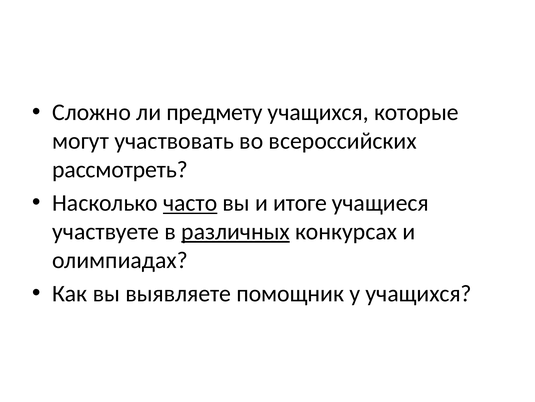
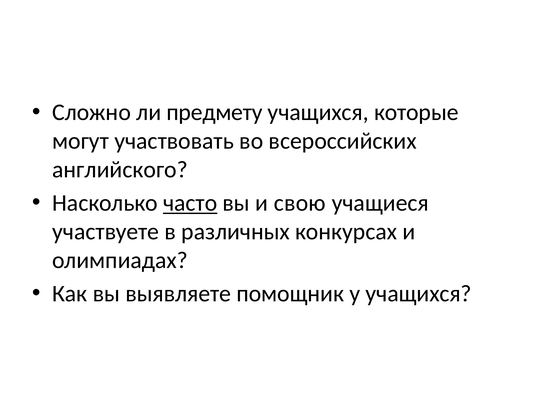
рассмотреть: рассмотреть -> английского (120, 169)
итоге: итоге -> свою (300, 203)
различных underline: present -> none (236, 231)
